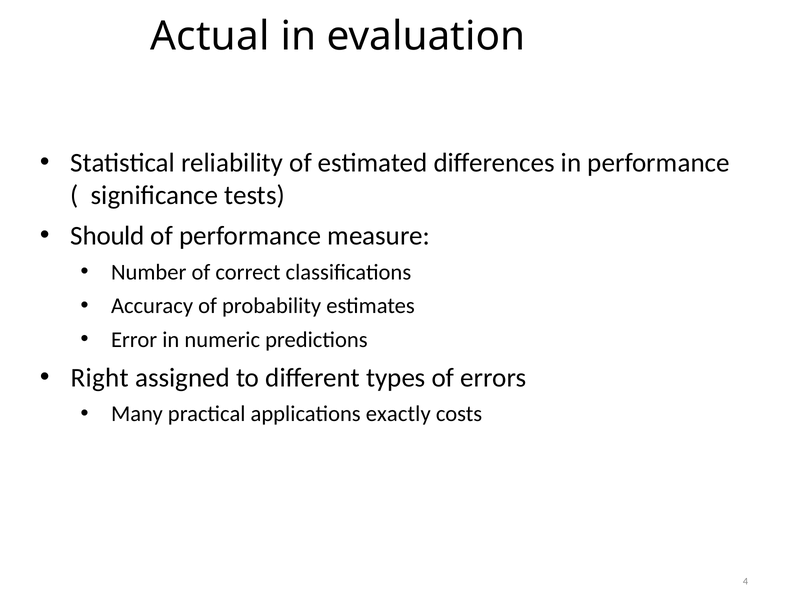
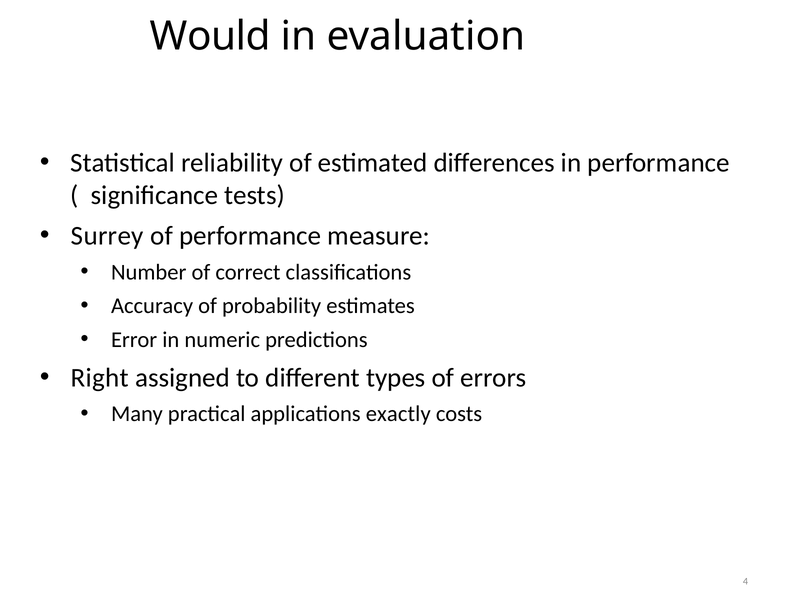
Actual: Actual -> Would (210, 36)
Should: Should -> Surrey (107, 236)
